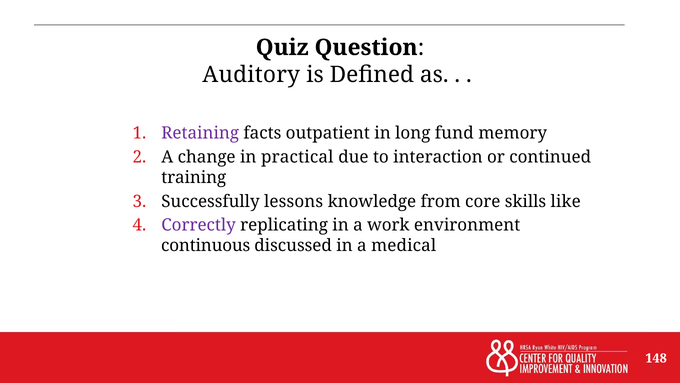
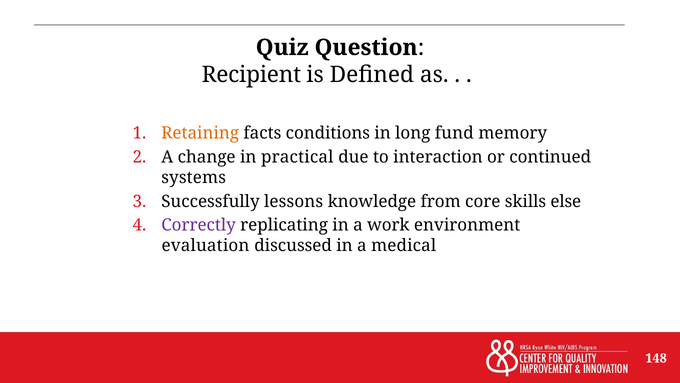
Auditory: Auditory -> Recipient (251, 75)
Retaining colour: purple -> orange (200, 133)
outpatient: outpatient -> conditions (328, 133)
training: training -> systems (194, 177)
like: like -> else (566, 201)
continuous: continuous -> evaluation (205, 245)
